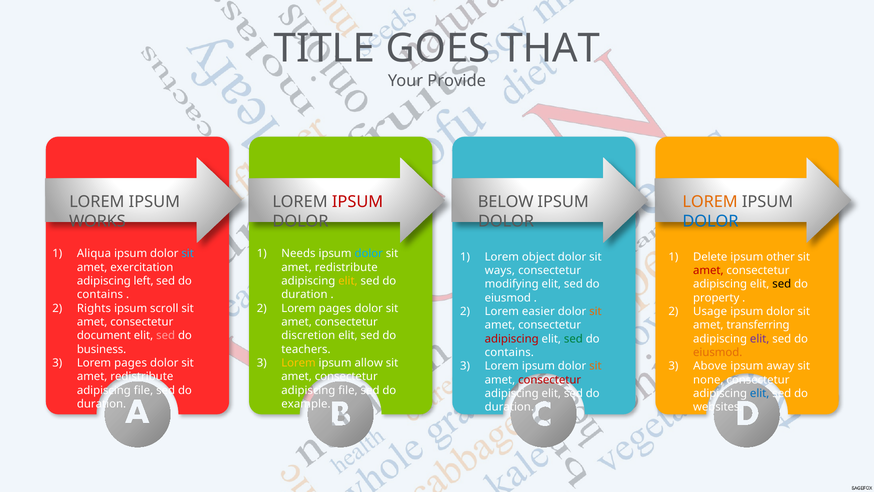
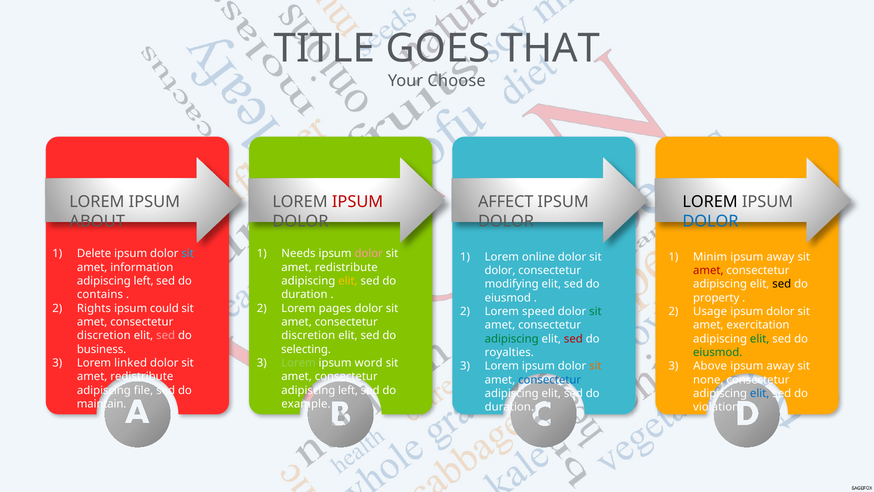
Provide: Provide -> Choose (457, 81)
BELOW: BELOW -> AFFECT (506, 202)
LOREM colour: orange -> black (710, 202)
WORKS: WORKS -> ABOUT (97, 221)
Aliqua: Aliqua -> Delete (94, 253)
dolor colour: light blue -> pink (369, 253)
object: object -> online (538, 257)
Delete: Delete -> Minim (710, 257)
other: other -> away (780, 257)
exercitation: exercitation -> information (142, 267)
ways: ways -> dolor (500, 270)
scroll: scroll -> could (164, 308)
easier: easier -> speed (538, 311)
sit colour: orange -> green (595, 311)
transferring: transferring -> exercitation (758, 325)
document: document -> discretion (104, 335)
adipiscing colour: red -> green (512, 339)
sed colour: green -> red (573, 339)
elit colour: purple -> green (760, 339)
teachers: teachers -> selecting (306, 349)
contains: contains -> royalties (509, 352)
eiusmod colour: orange -> green (718, 352)
pages: pages -> linked (131, 363)
Lorem colour: yellow -> light green (299, 363)
allow: allow -> word (369, 363)
consectetur colour: red -> blue (550, 380)
file: file -> left (348, 390)
duration: duration -> maintain (102, 404)
websites: websites -> violation (718, 407)
